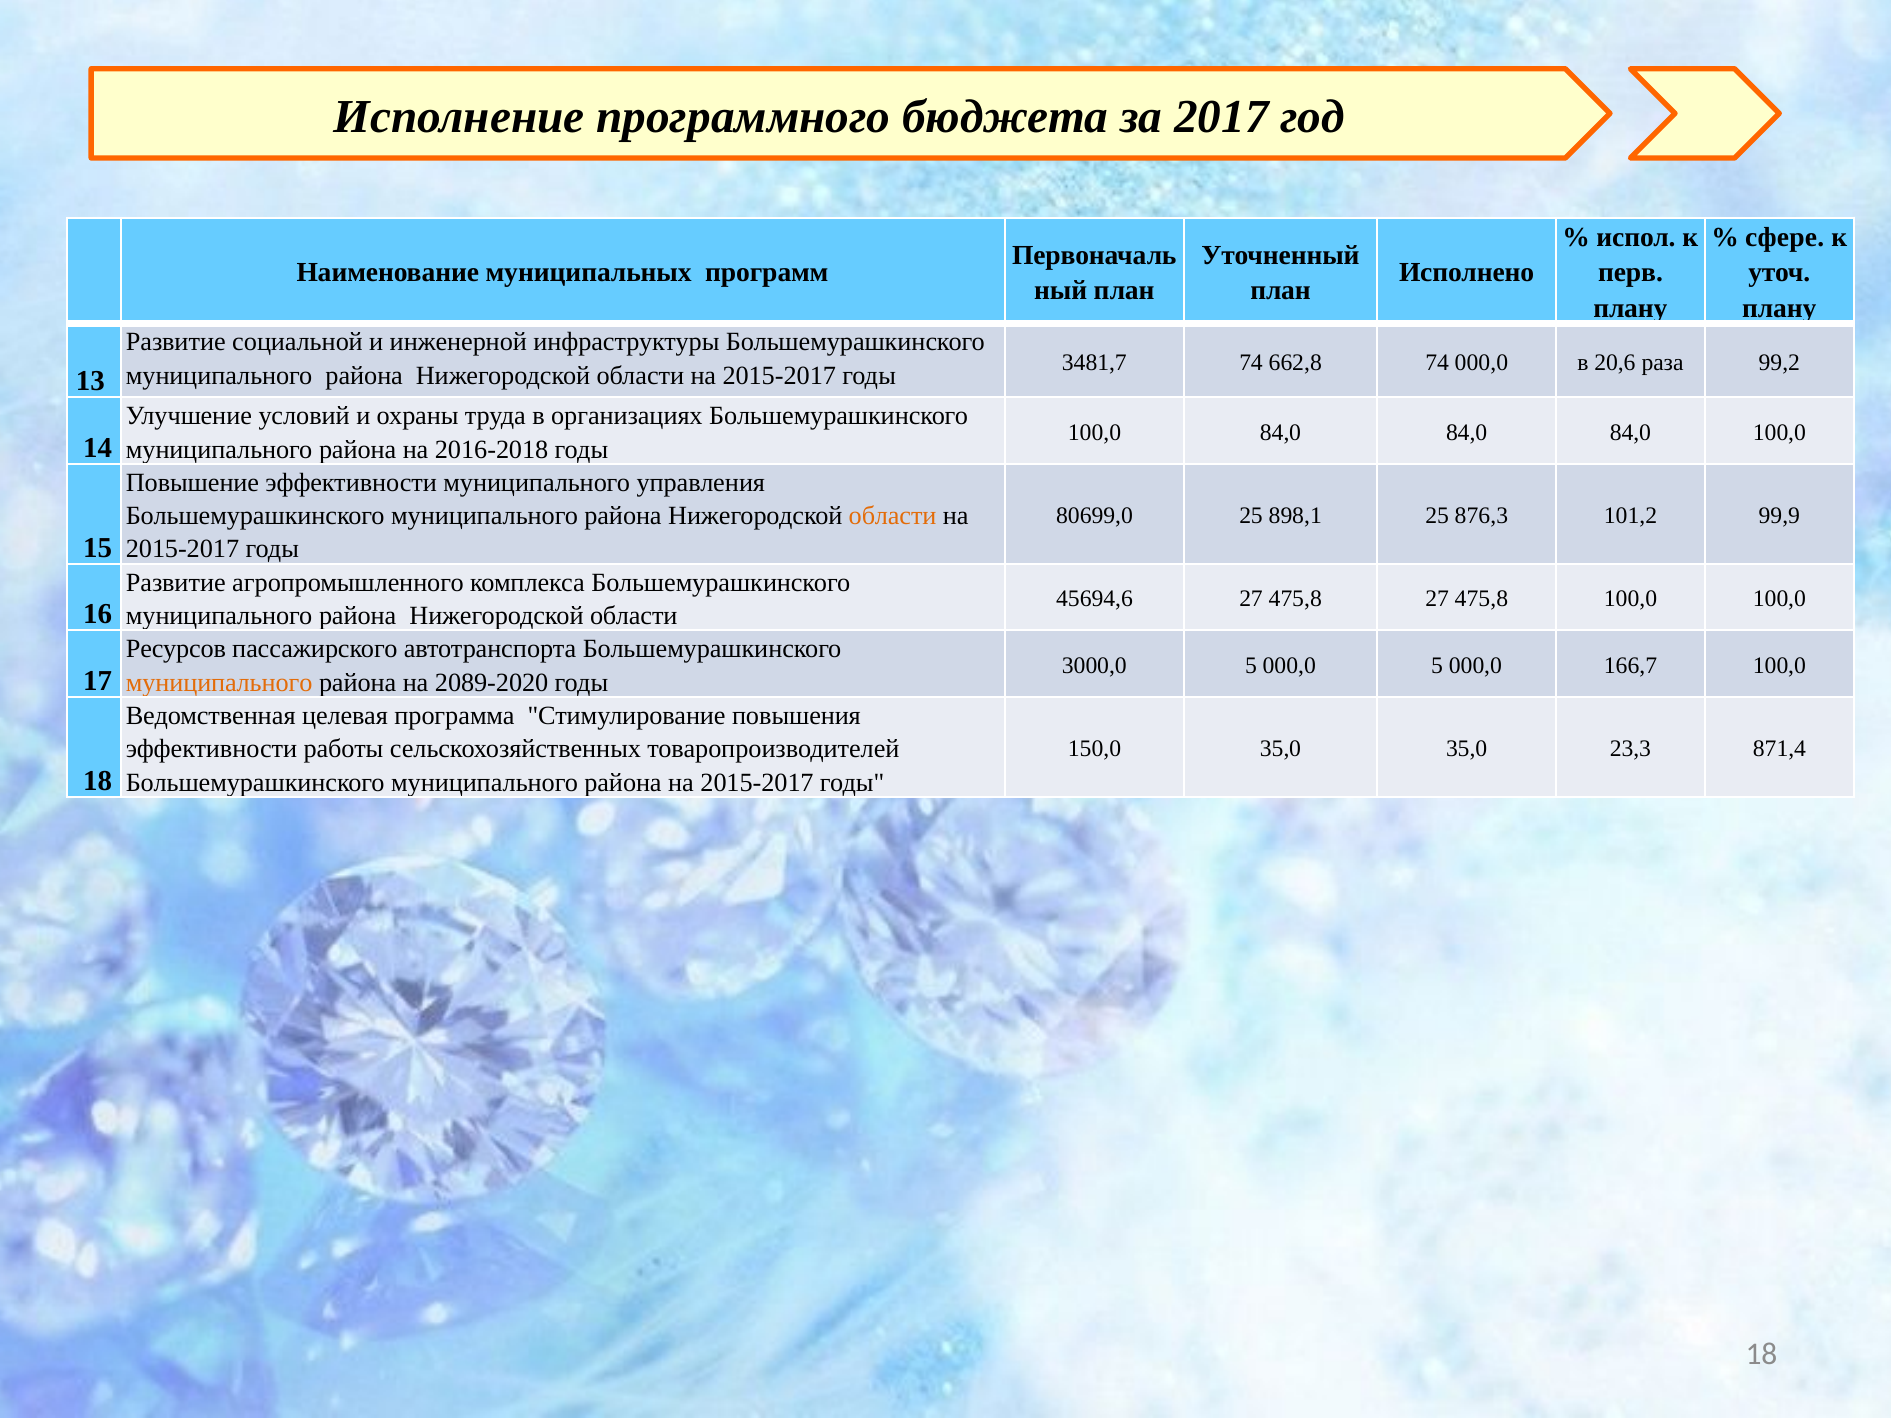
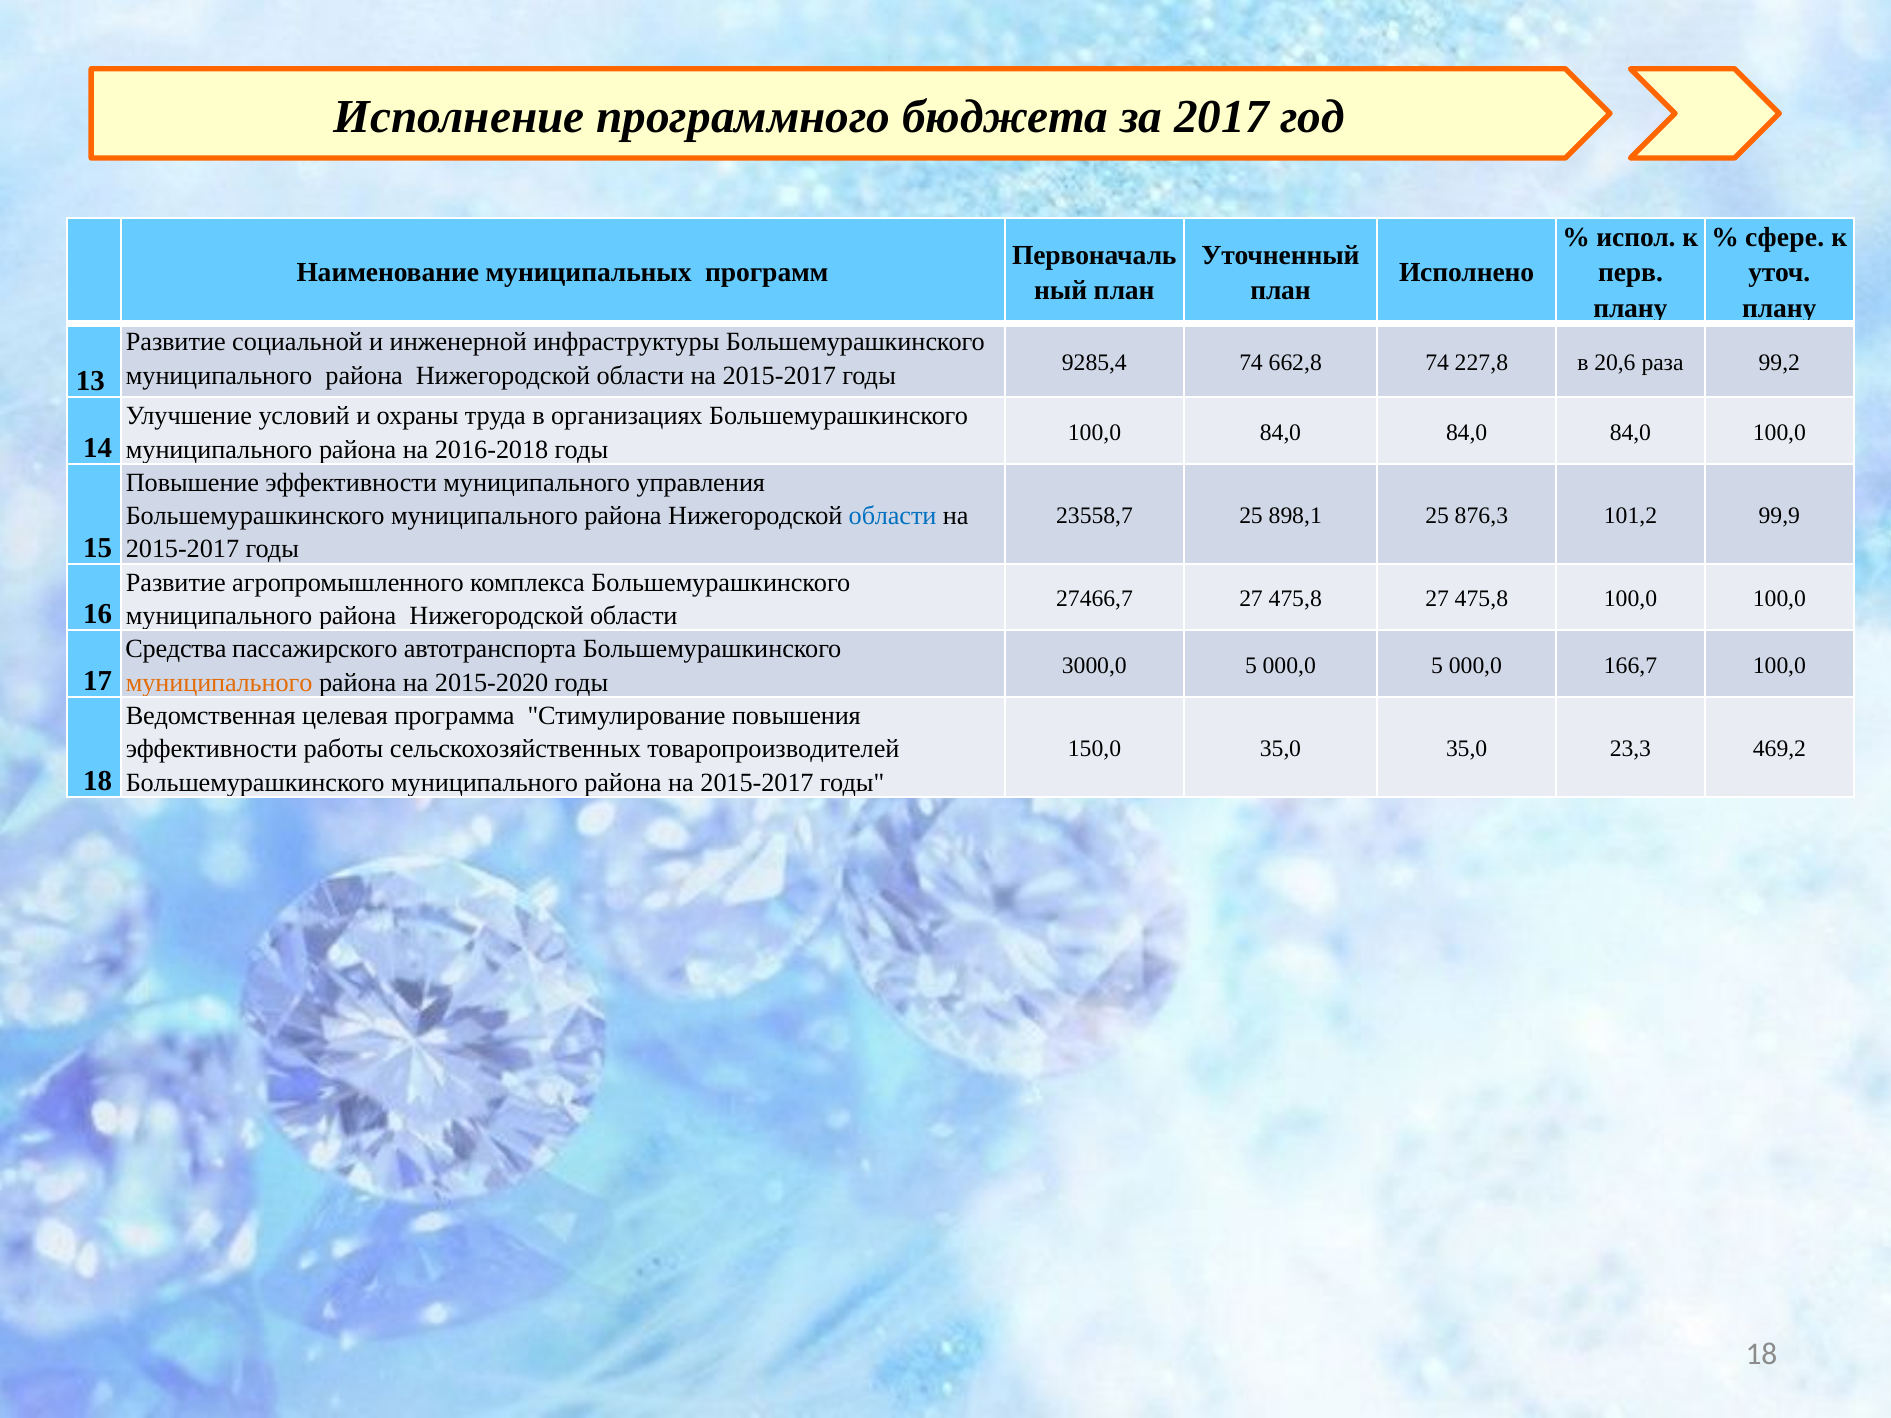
3481,7: 3481,7 -> 9285,4 (1094, 362)
74 000,0: 000,0 -> 227,8 (1481, 362)
области colour: orange -> blue (893, 516)
80699,0: 80699,0 -> 23558,7 (1095, 516)
45694,6: 45694,6 -> 27466,7 (1095, 599)
Ресурсов: Ресурсов -> Средства (176, 649)
2089-2020: 2089-2020 -> 2015-2020 (492, 683)
871,4: 871,4 -> 469,2 (1779, 749)
